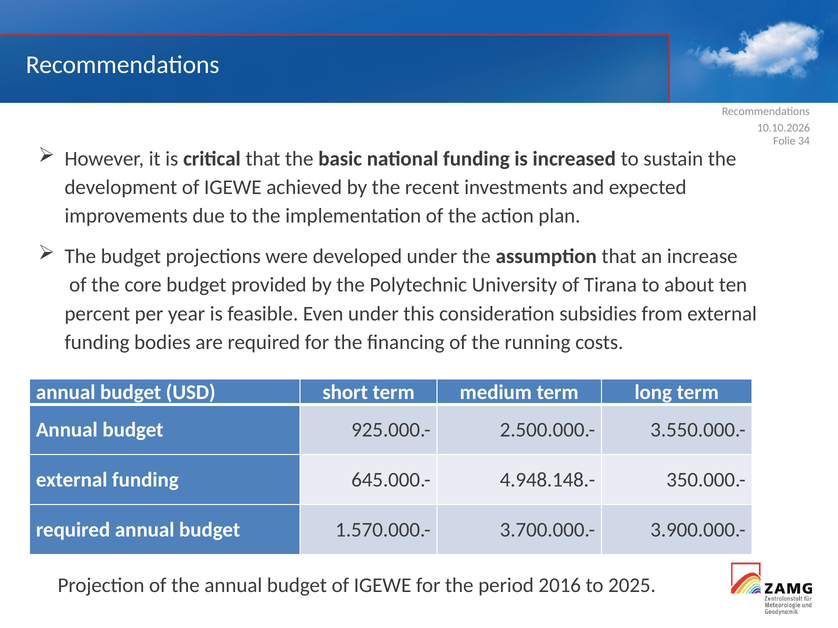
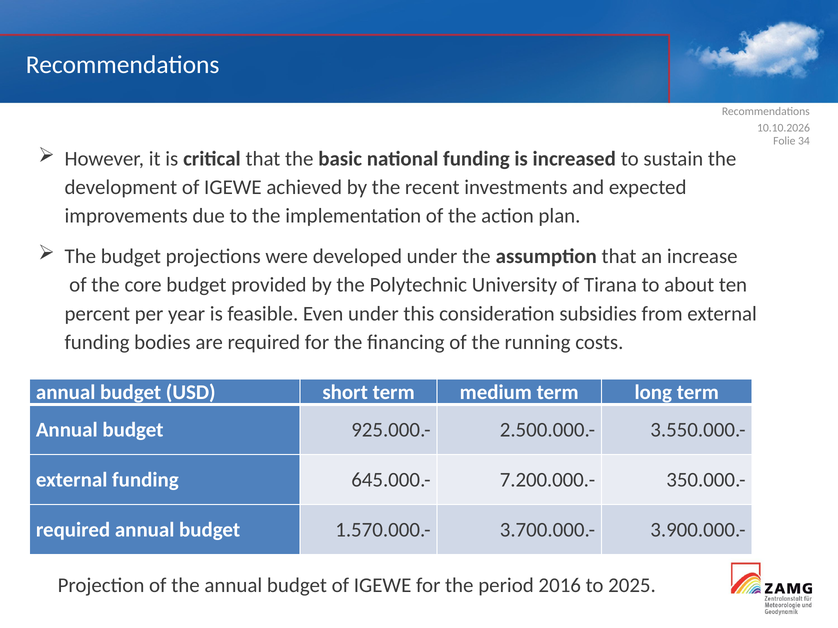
4.948.148.-: 4.948.148.- -> 7.200.000.- (548, 480)
